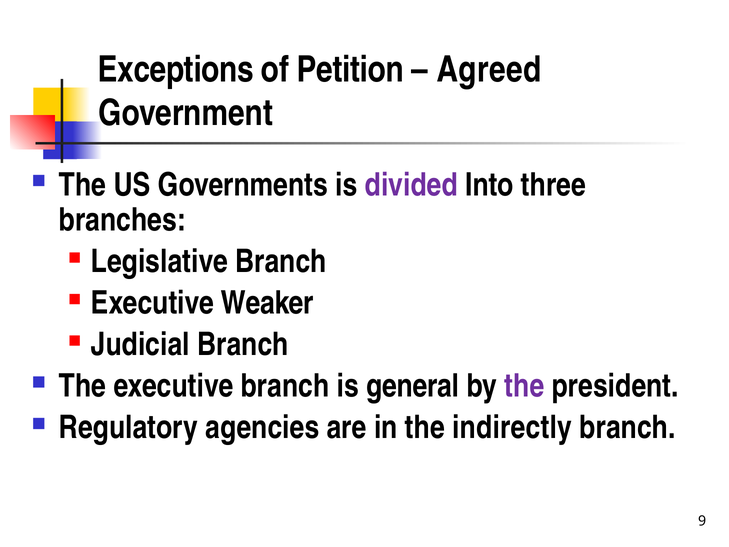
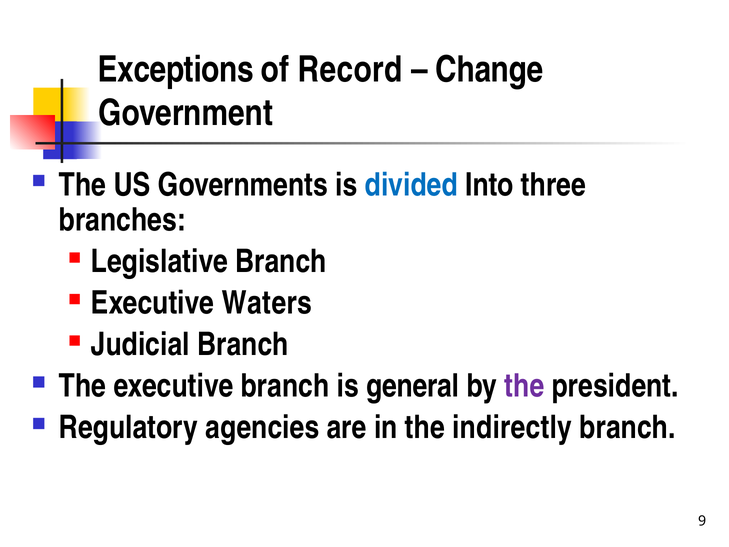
Petition: Petition -> Record (350, 69)
Agreed: Agreed -> Change (489, 69)
divided colour: purple -> blue (411, 185)
Weaker: Weaker -> Waters (267, 303)
